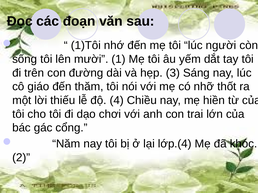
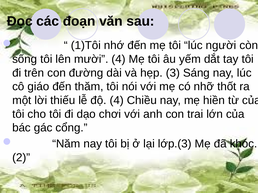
mười 1: 1 -> 4 (119, 59)
lớp.(4: lớp.(4 -> lớp.(3 (175, 144)
